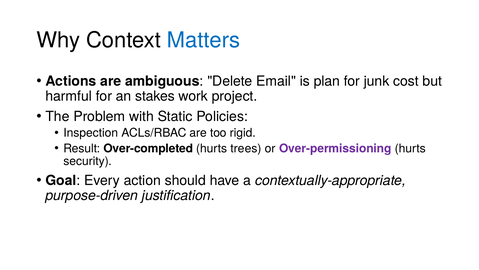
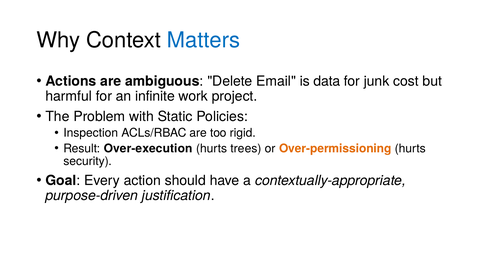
plan: plan -> data (327, 81)
stakes: stakes -> infinite (155, 96)
Over-completed: Over-completed -> Over-execution (148, 148)
Over-permissioning colour: purple -> orange (335, 148)
